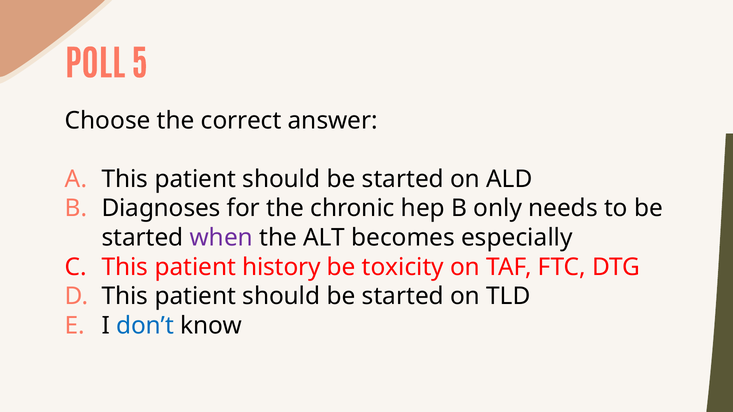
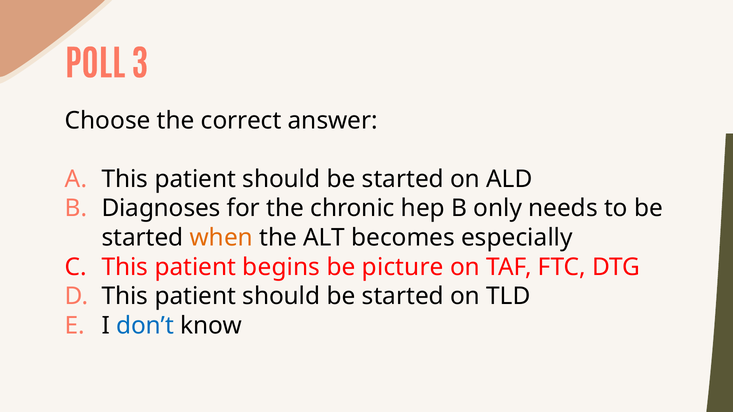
5: 5 -> 3 (140, 66)
when colour: purple -> orange (221, 238)
history: history -> begins (281, 267)
toxicity: toxicity -> picture (403, 267)
